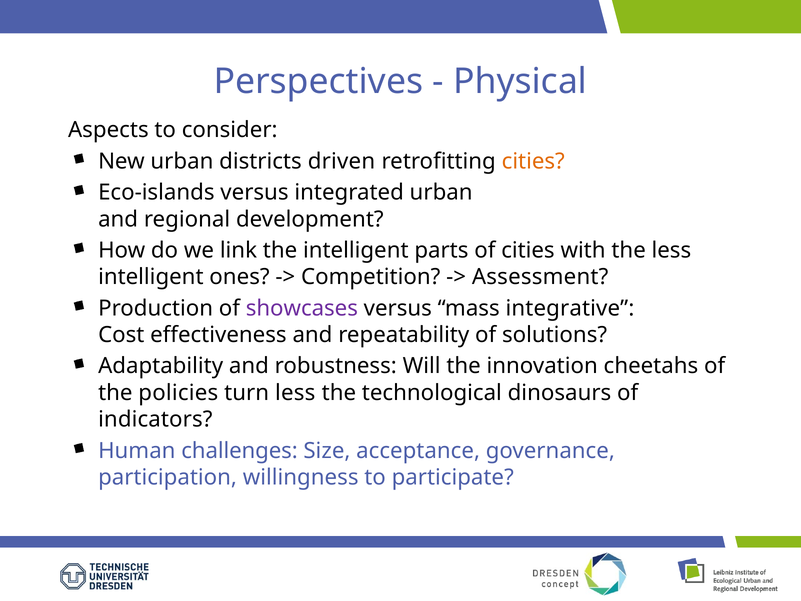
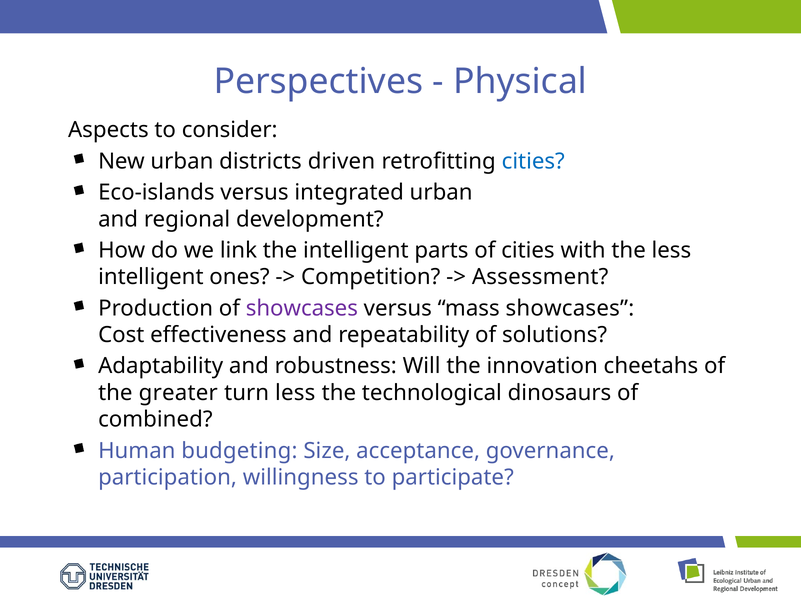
cities colour: orange -> blue (533, 161)
mass integrative: integrative -> showcases (570, 308)
policies: policies -> greater (178, 393)
indicators: indicators -> combined (155, 419)
challenges: challenges -> budgeting (239, 451)
